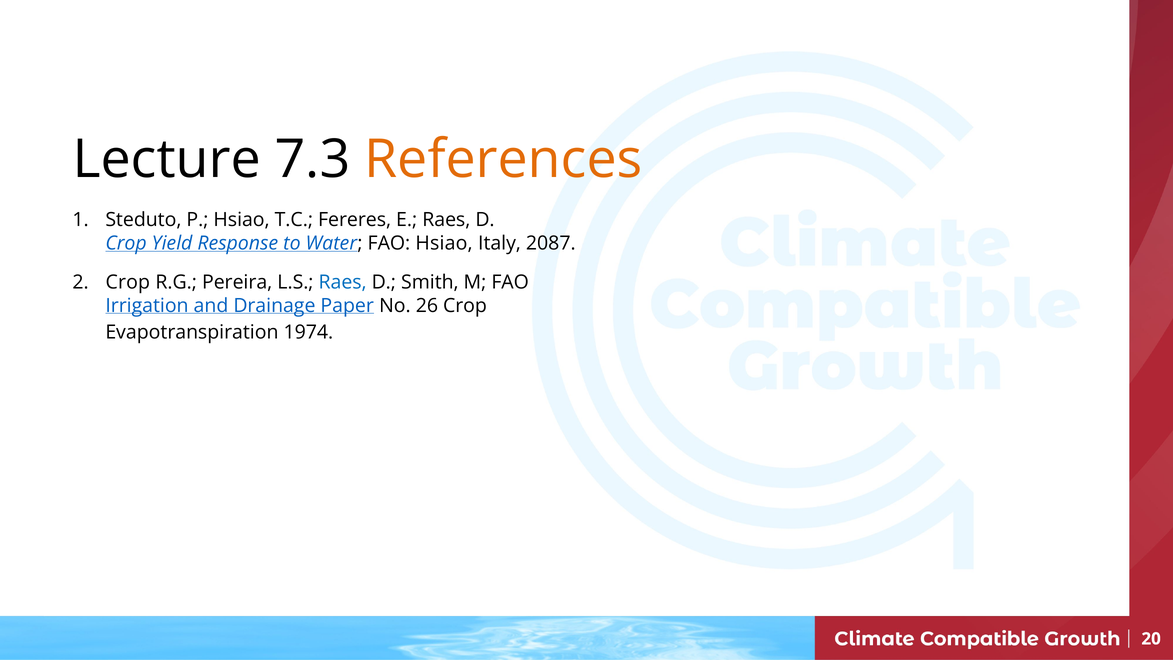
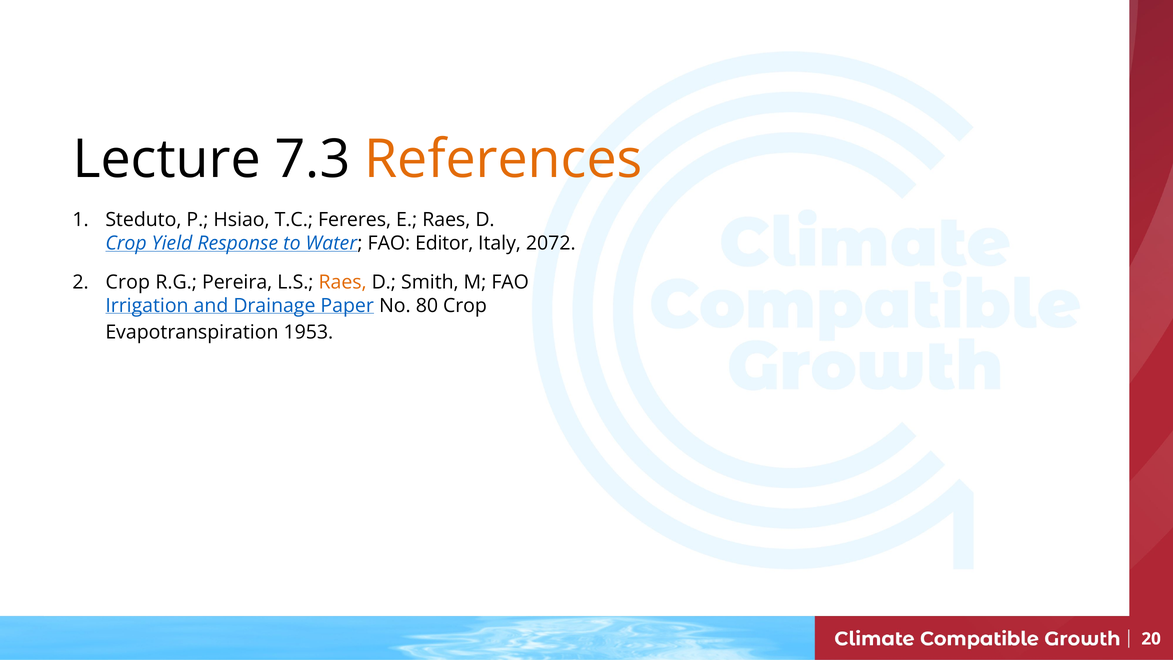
FAO Hsiao: Hsiao -> Editor (444, 243)
2087: 2087 -> 2072 (551, 243)
Raes colour: blue -> orange (343, 282)
26: 26 -> 80 (427, 306)
1974: 1974 -> 1953 (308, 332)
